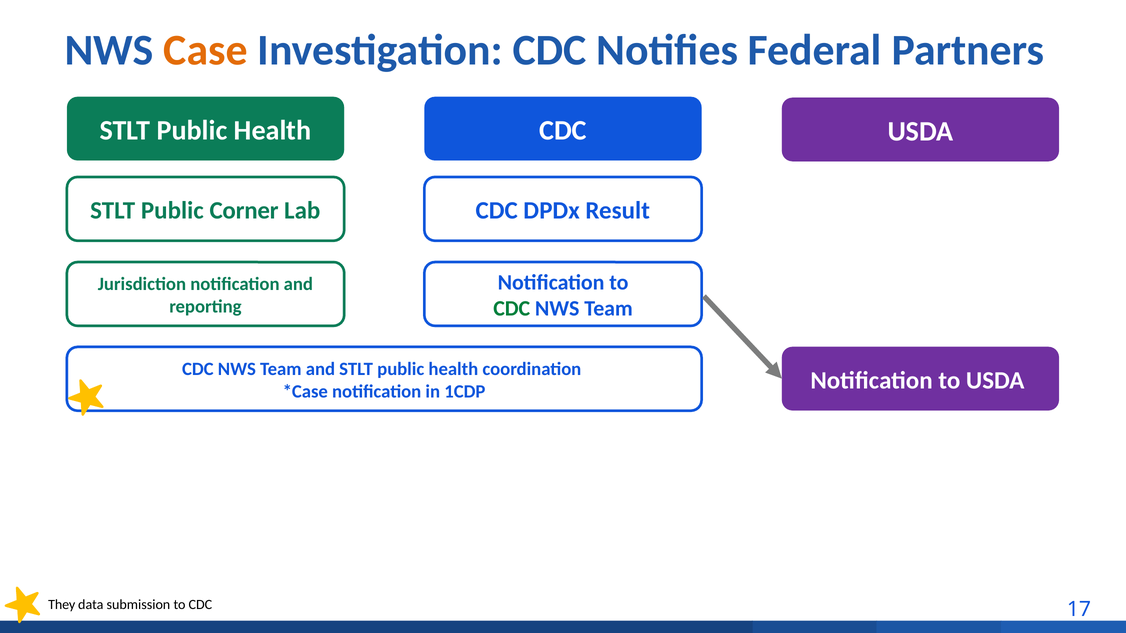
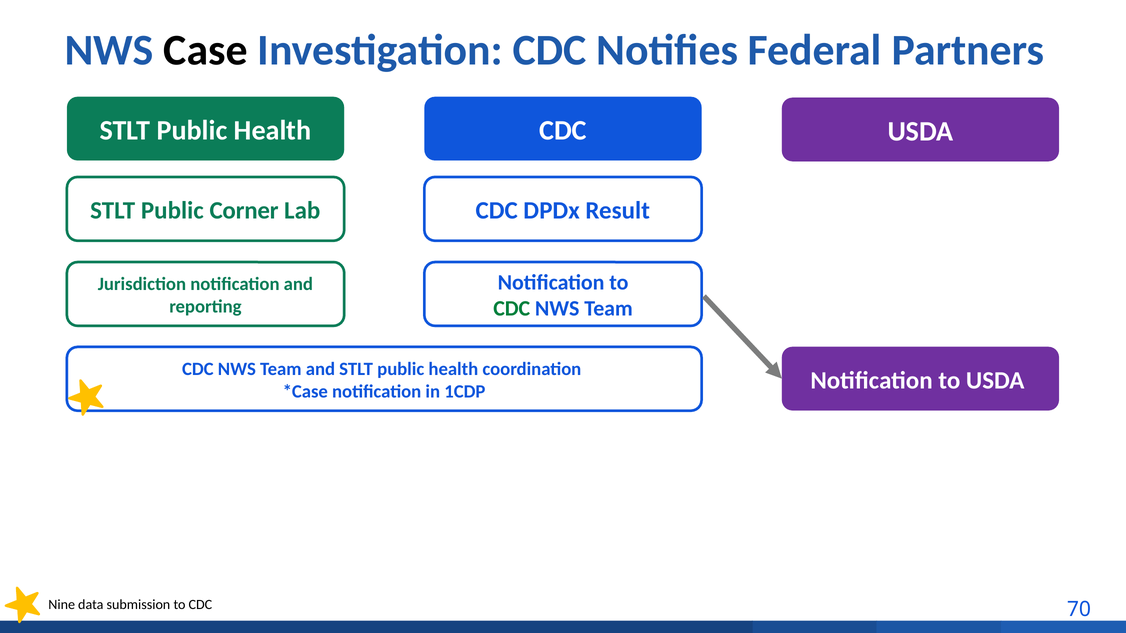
Case colour: orange -> black (205, 50)
They: They -> Nine (62, 605)
17: 17 -> 70 (1079, 609)
